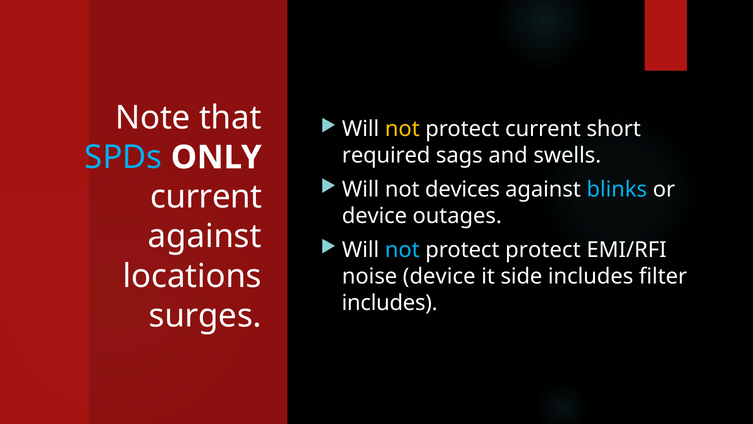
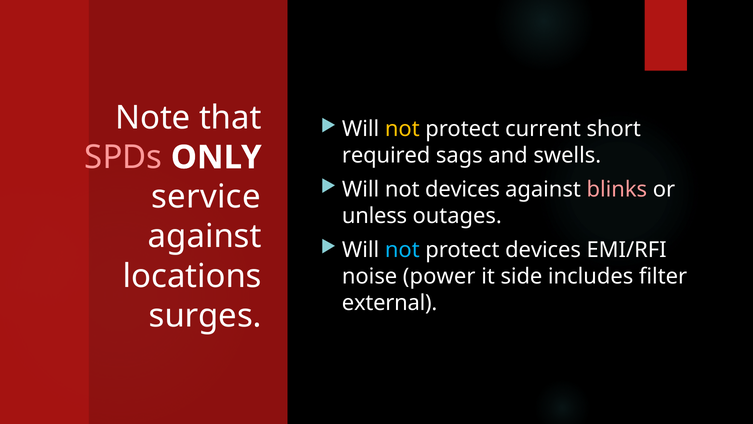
SPDs colour: light blue -> pink (123, 157)
blinks colour: light blue -> pink (617, 190)
current: current -> service (206, 197)
device: device -> unless (375, 216)
protect protect: protect -> devices (543, 250)
noise device: device -> power (439, 276)
includes: includes -> external (390, 303)
